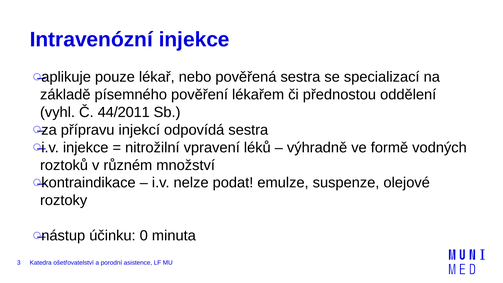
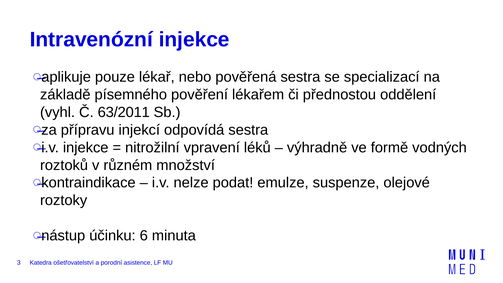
44/2011: 44/2011 -> 63/2011 (124, 112)
0: 0 -> 6 (144, 236)
